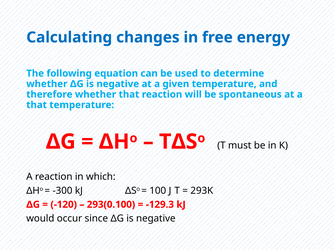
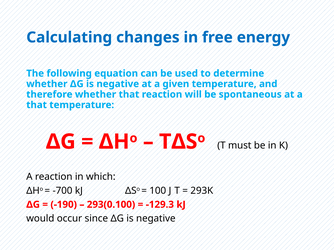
-300: -300 -> -700 (63, 191)
-120: -120 -> -190 (64, 205)
